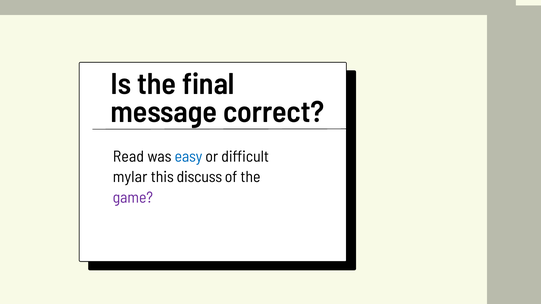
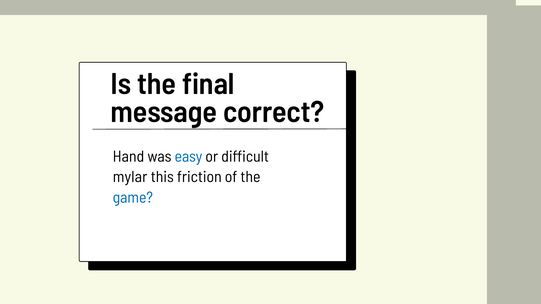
Read: Read -> Hand (128, 157)
discuss: discuss -> friction (199, 177)
game colour: purple -> blue (133, 198)
